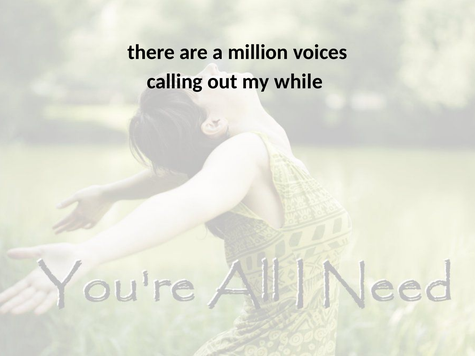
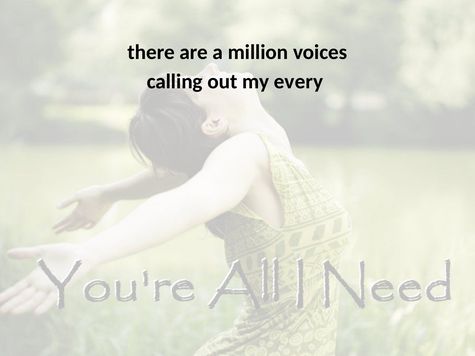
while: while -> every (299, 82)
